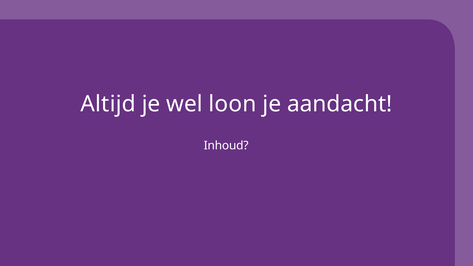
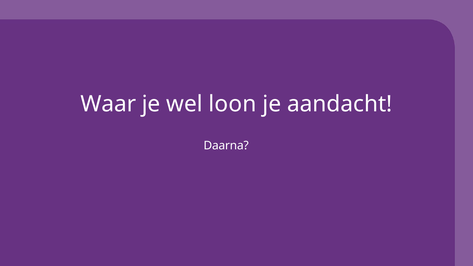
Altijd: Altijd -> Waar (108, 104)
Inhoud: Inhoud -> Daarna (226, 146)
